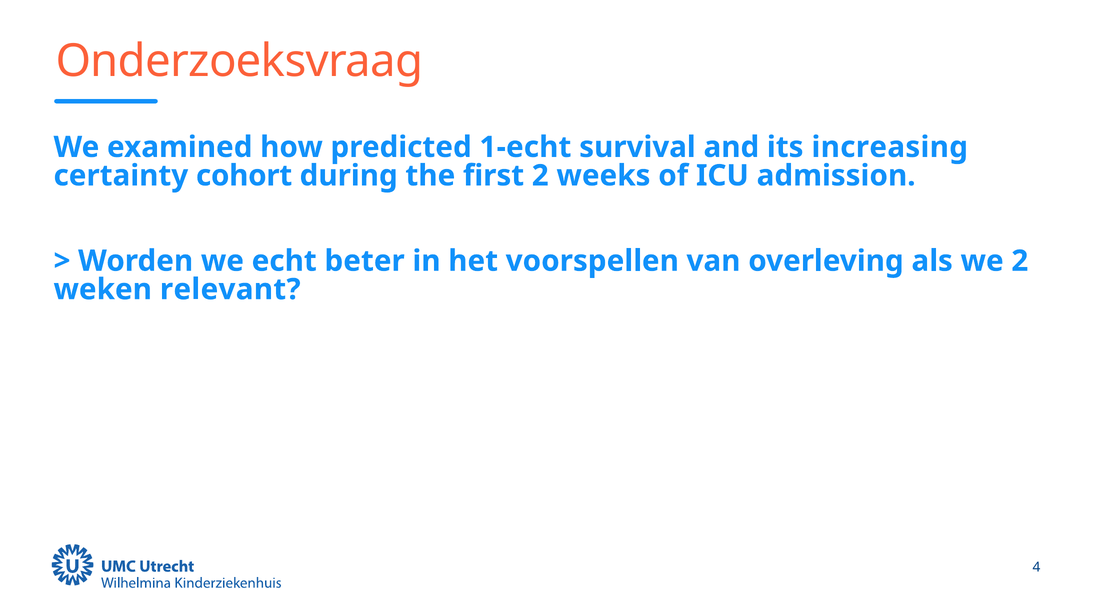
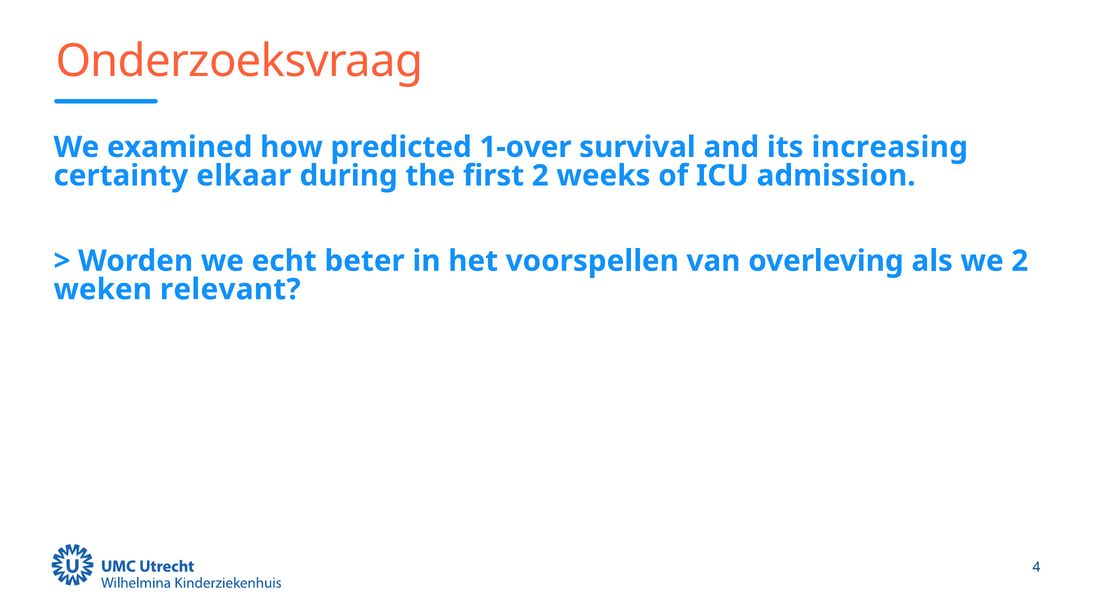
1-echt: 1-echt -> 1-over (525, 147)
cohort: cohort -> elkaar (244, 175)
